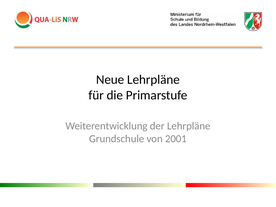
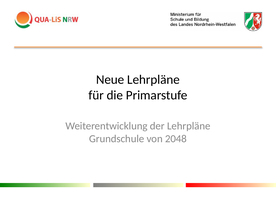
2001: 2001 -> 2048 (176, 139)
